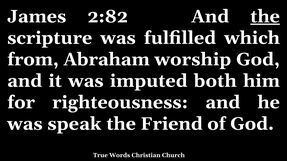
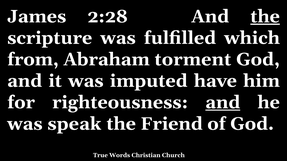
2:82: 2:82 -> 2:28 (108, 17)
worship: worship -> torment (193, 60)
both: both -> have (215, 81)
and underline: none -> present (223, 103)
